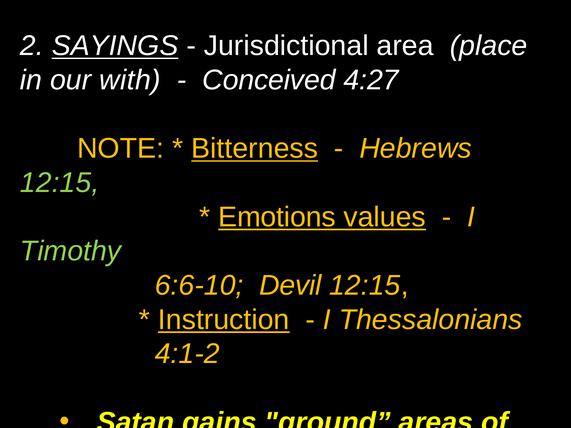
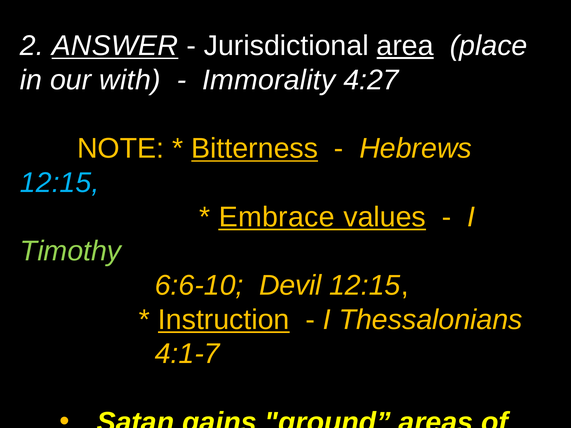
SAYINGS: SAYINGS -> ANSWER (115, 46)
area underline: none -> present (405, 46)
Conceived: Conceived -> Immorality (269, 80)
12:15 colour: light green -> light blue (60, 183)
Emotions: Emotions -> Embrace (277, 217)
4:1-2: 4:1-2 -> 4:1-7 (187, 354)
